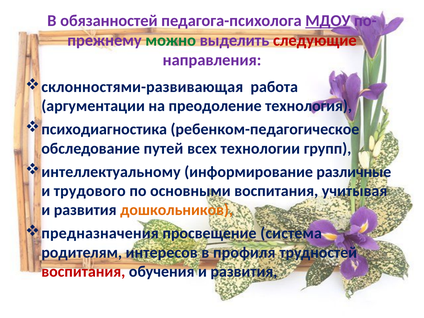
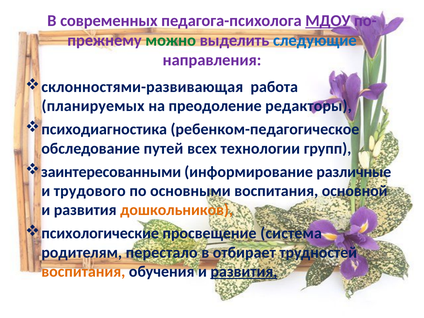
обязанностей: обязанностей -> современных (109, 21)
следующие colour: red -> blue (315, 40)
аргументации: аргументации -> планируемых (93, 106)
технология: технология -> редакторы (309, 106)
интеллектуальному: интеллектуальному -> заинтересованными (111, 172)
учитывая: учитывая -> основной (355, 191)
предназначения: предназначения -> психологические (100, 233)
интересов: интересов -> перестало (162, 252)
профиля: профиля -> отбирает (244, 252)
воспитания colour: red -> orange (83, 272)
развития underline: none -> present (244, 272)
